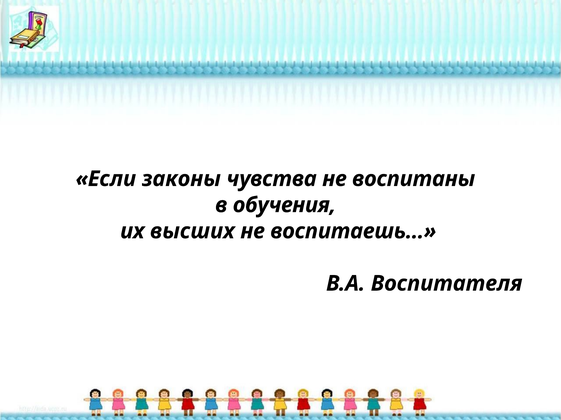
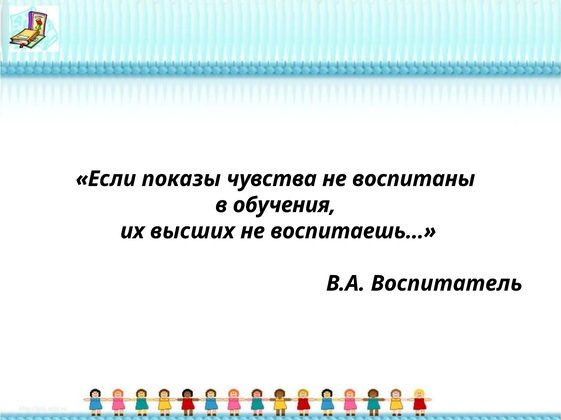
законы: законы -> показы (181, 179)
Воспитателя: Воспитателя -> Воспитатель (447, 284)
